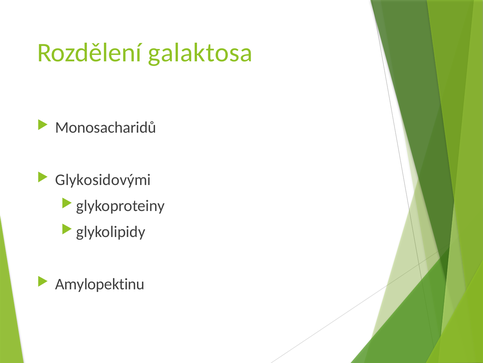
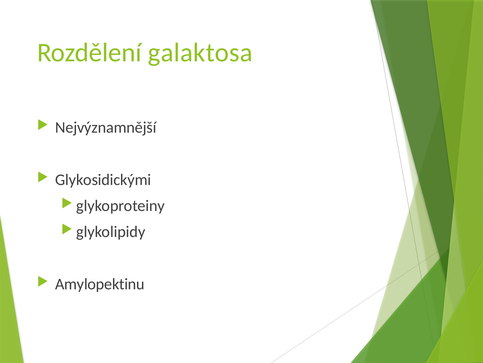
Monosacharidů: Monosacharidů -> Nejvýznamnější (106, 127)
Glykosidovými: Glykosidovými -> Glykosidickými (103, 179)
